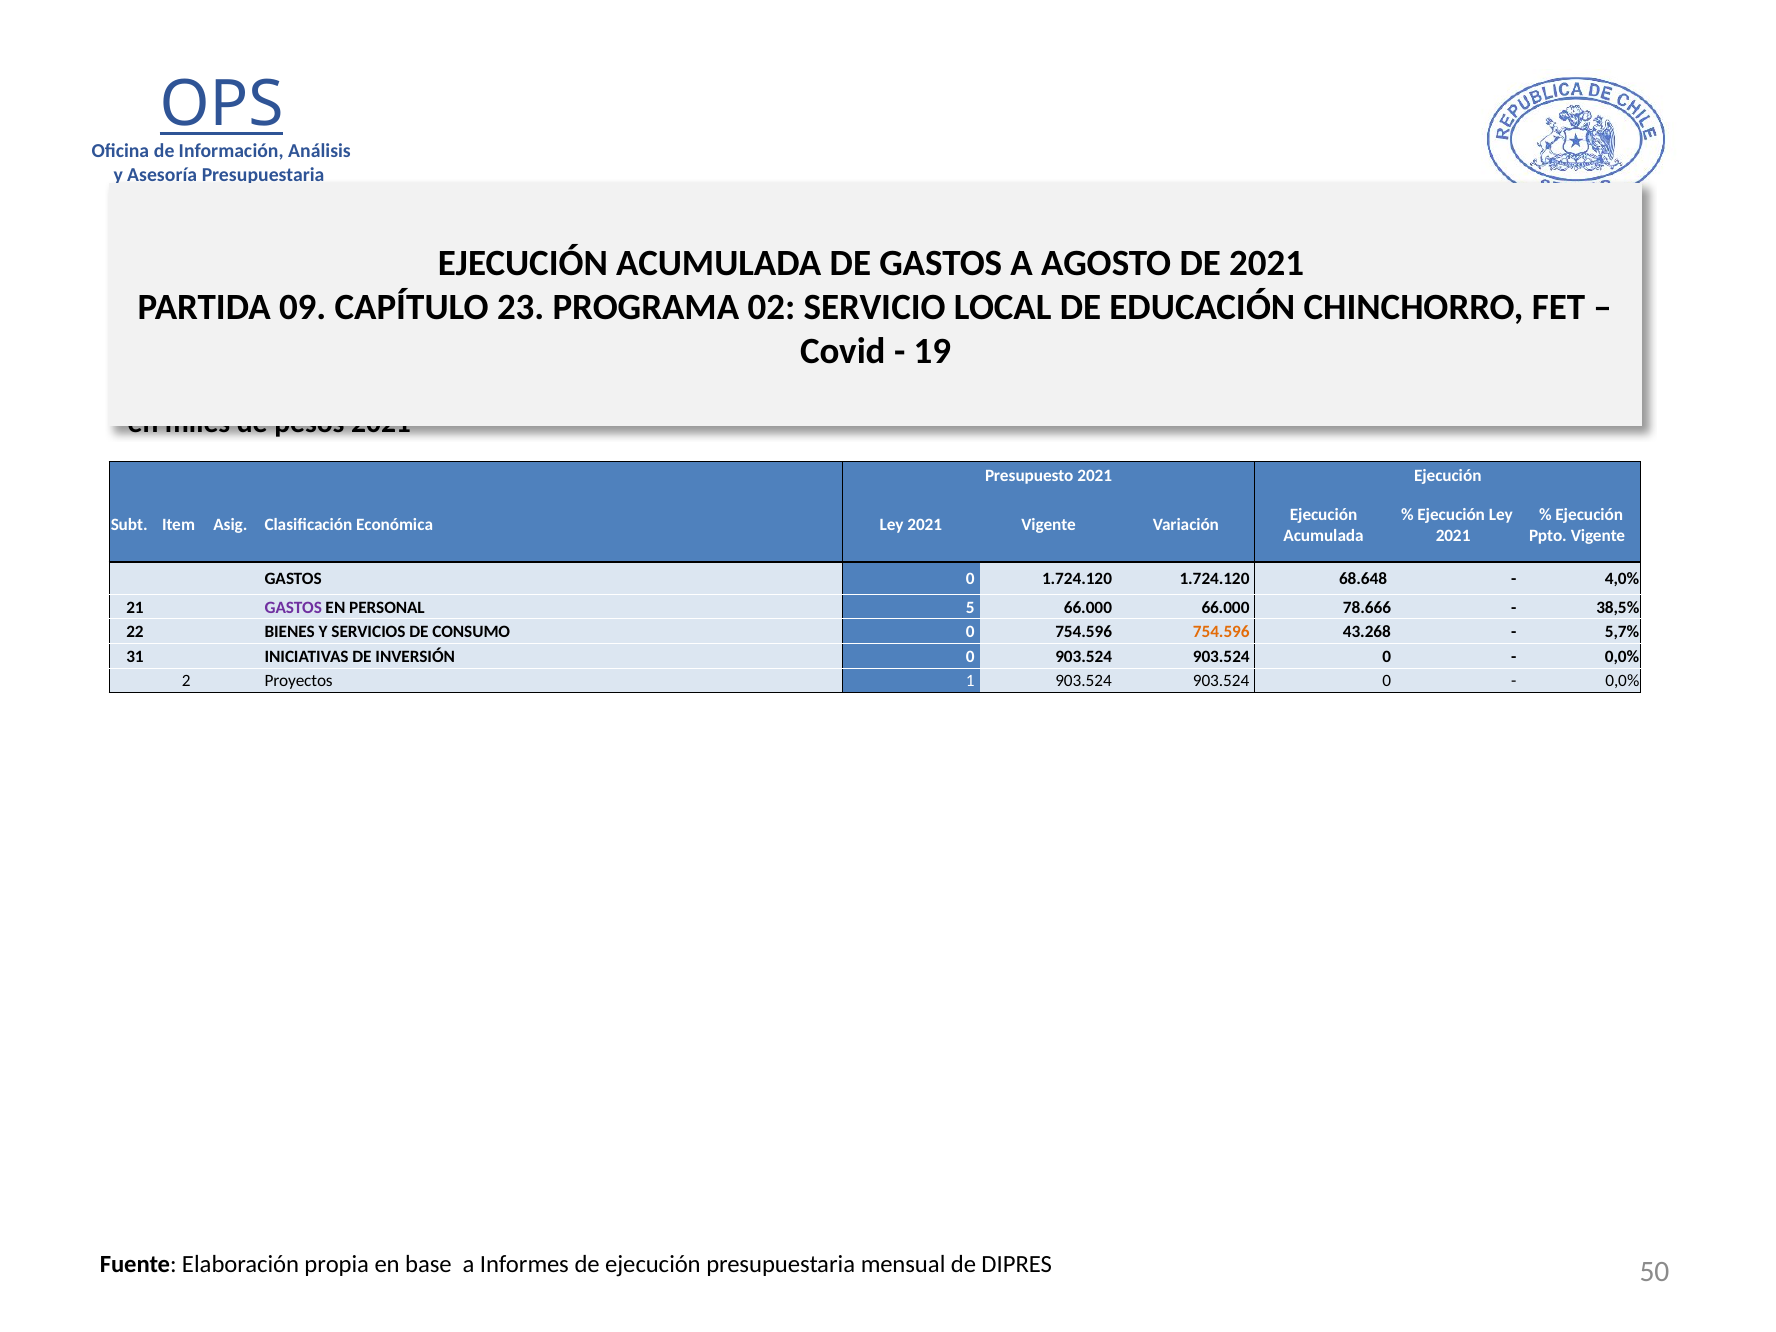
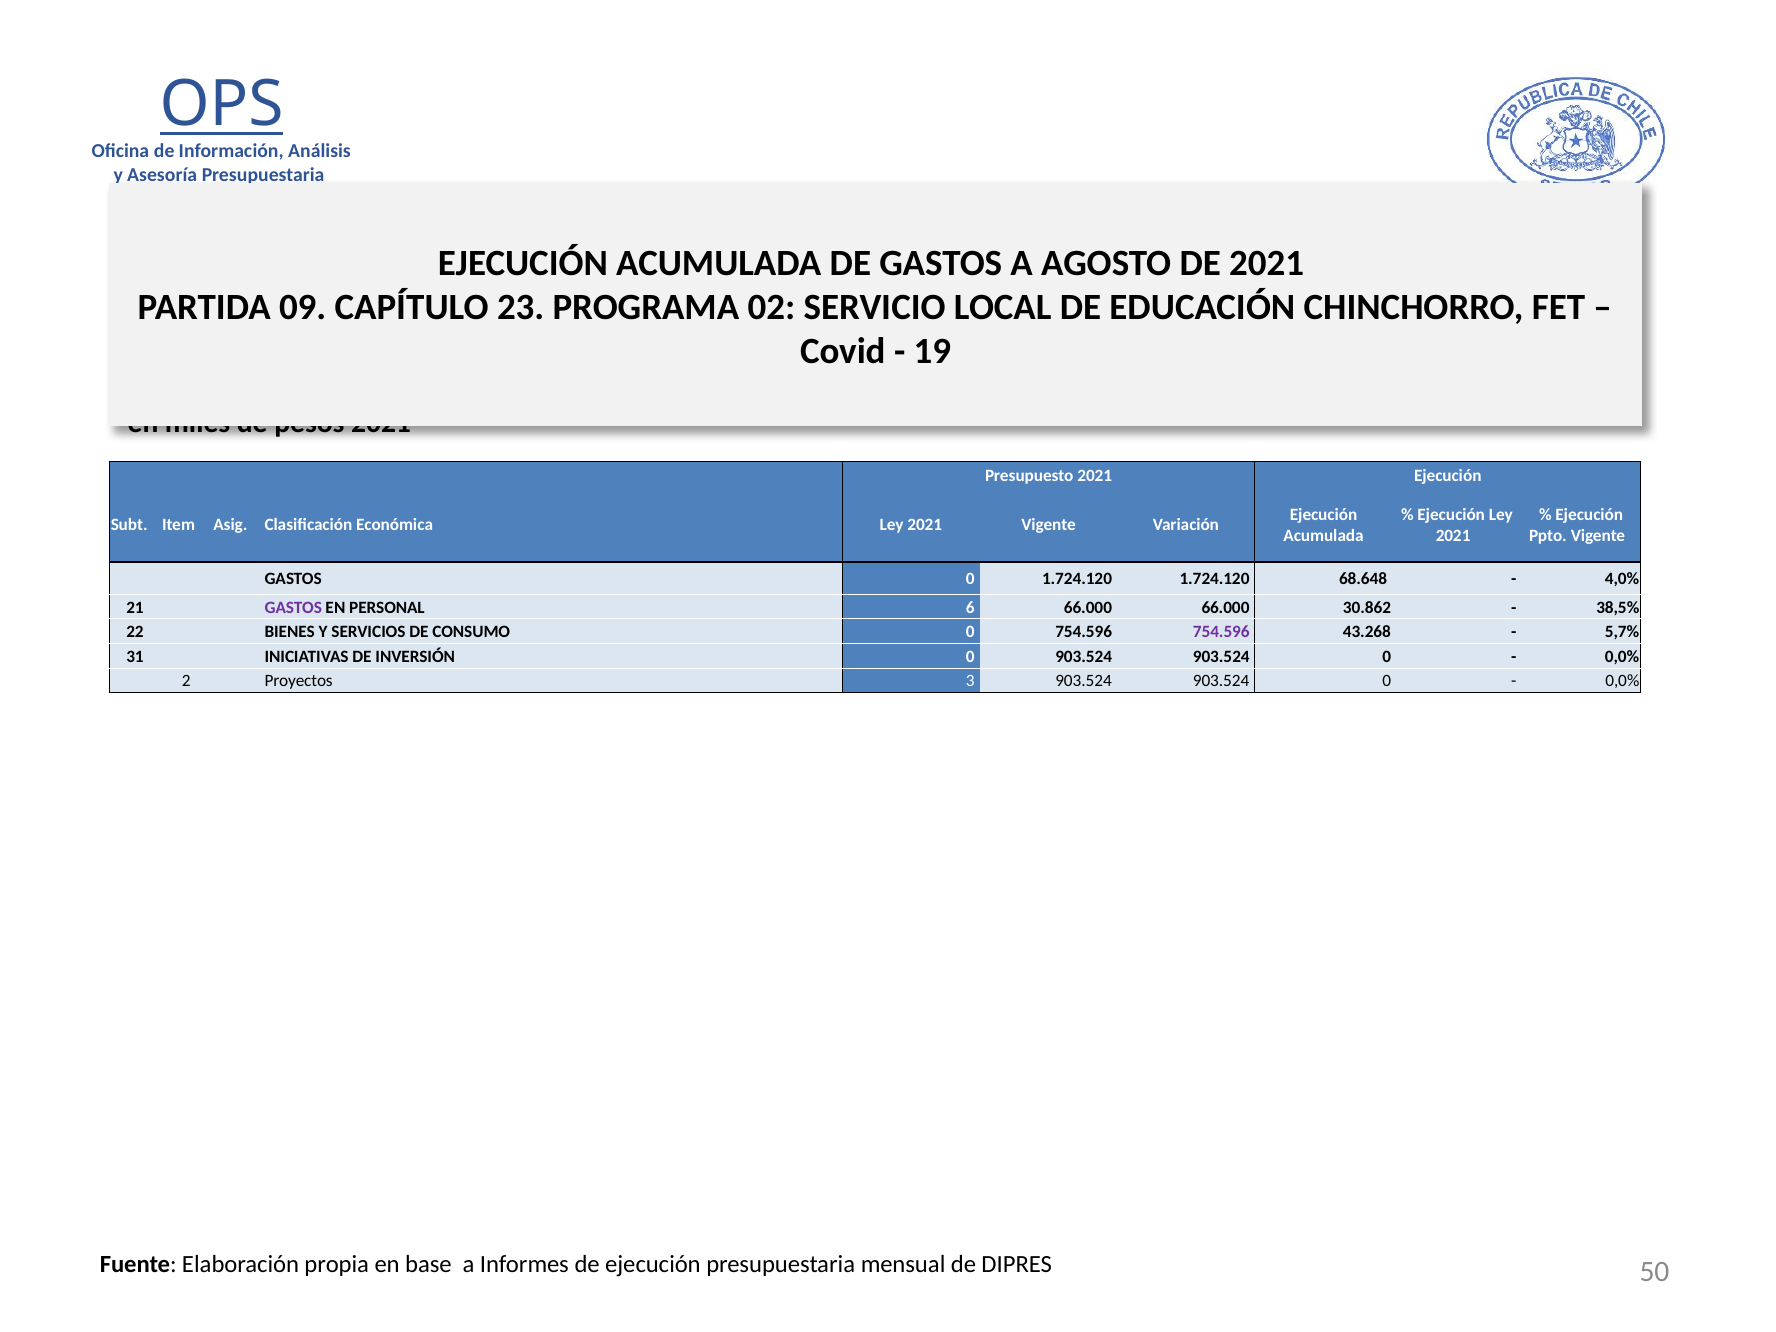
5: 5 -> 6 (970, 607)
78.666: 78.666 -> 30.862 (1367, 607)
754.596 colour: orange -> purple (1221, 632)
1: 1 -> 3 (970, 681)
